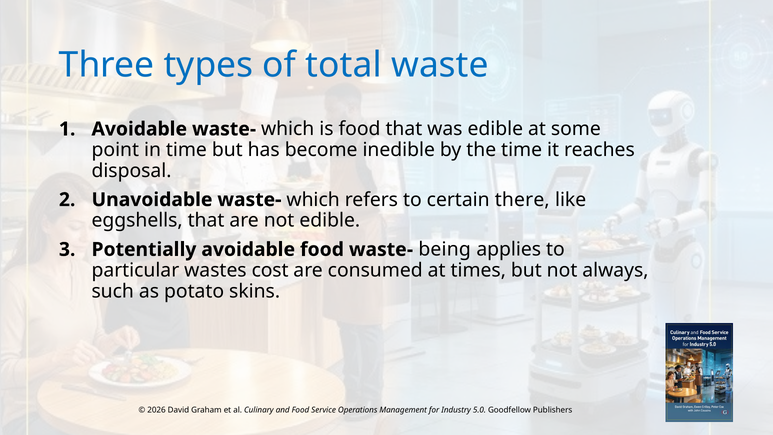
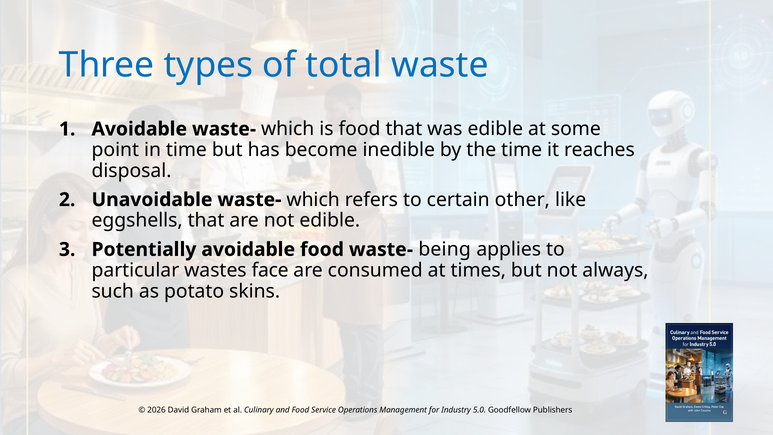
there: there -> other (522, 200)
cost: cost -> face (270, 270)
